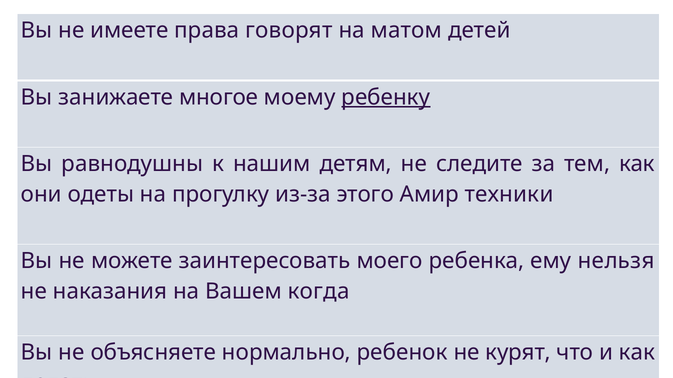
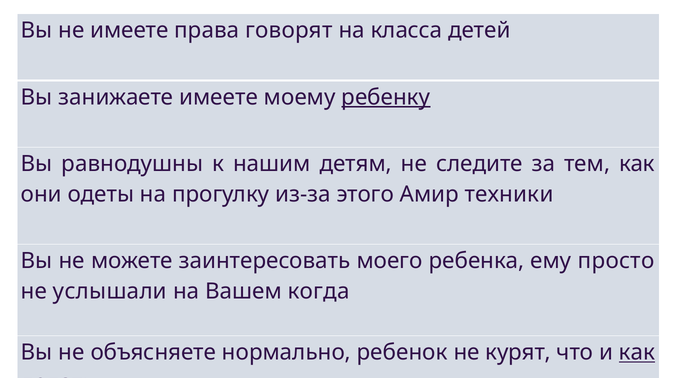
матом: матом -> класса (407, 31)
занижаете многое: многое -> имеете (219, 97)
нельзя: нельзя -> просто (616, 261)
наказания: наказания -> услышали (110, 292)
как underline: none -> present (637, 353)
